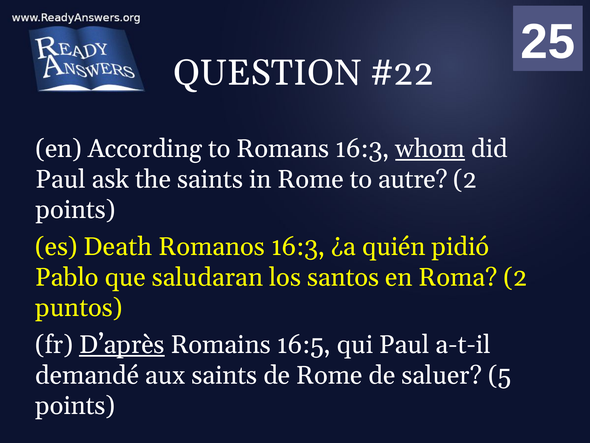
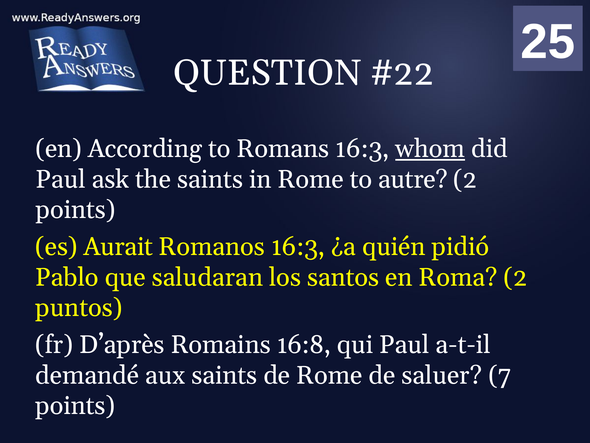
Death: Death -> Aurait (118, 247)
D’après underline: present -> none (122, 344)
16:5: 16:5 -> 16:8 (304, 344)
5: 5 -> 7 (500, 375)
